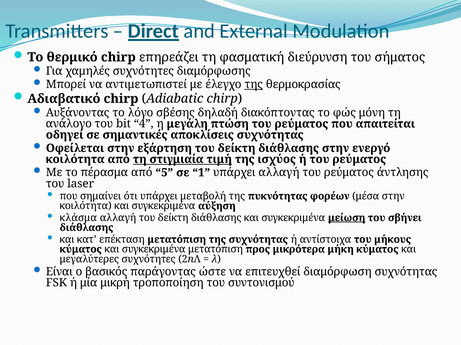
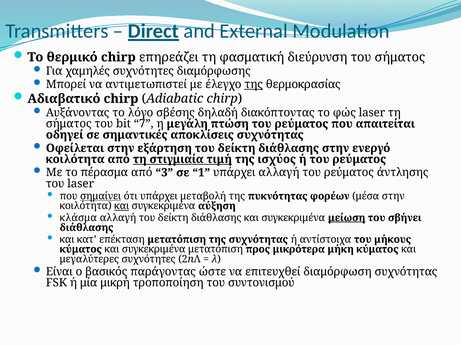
φώς μόνη: μόνη -> laser (372, 113)
ανάλογο: ανάλογο -> σήματος (69, 124)
4: 4 -> 7 (144, 124)
5: 5 -> 3 (164, 173)
σημαίνει underline: none -> present (101, 197)
και underline: none -> present (122, 206)
